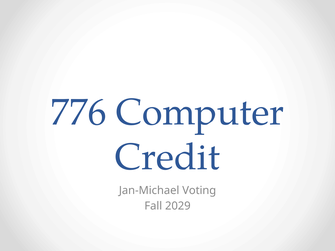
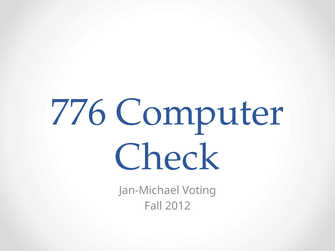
Credit: Credit -> Check (167, 157)
2029: 2029 -> 2012 (178, 206)
